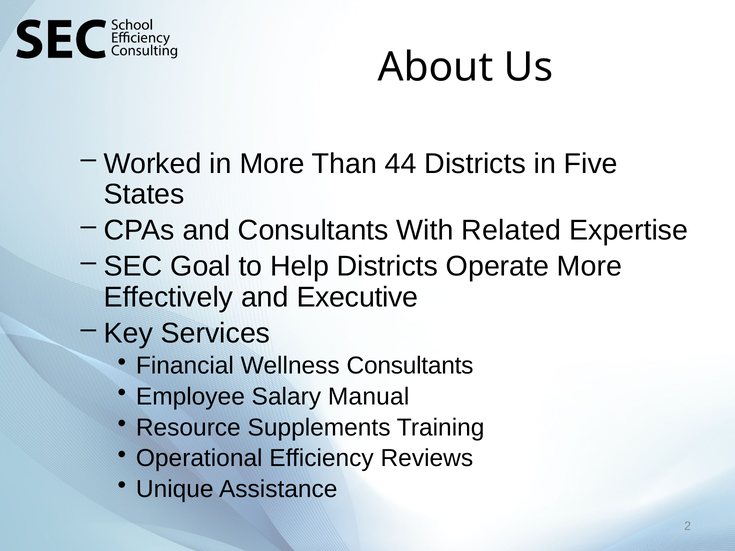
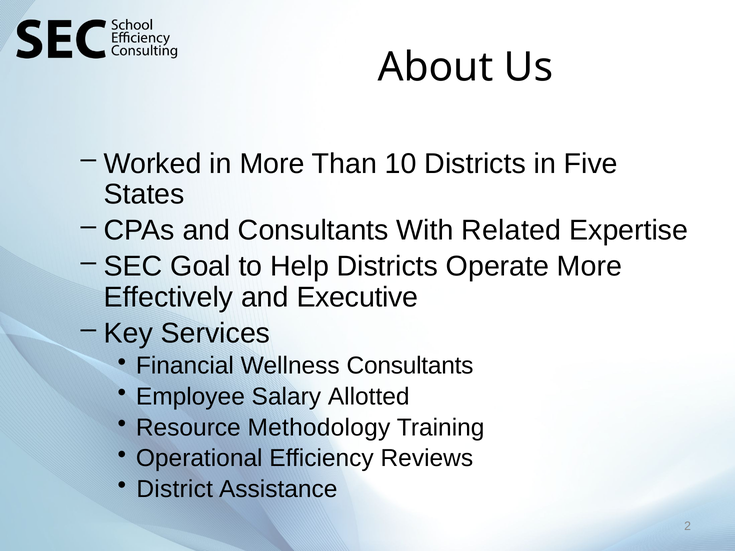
44: 44 -> 10 (401, 164)
Manual: Manual -> Allotted (369, 397)
Supplements: Supplements -> Methodology (319, 428)
Unique: Unique -> District (175, 489)
